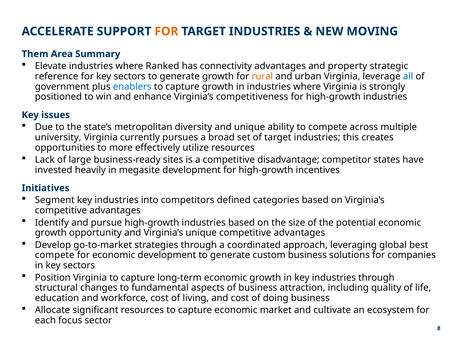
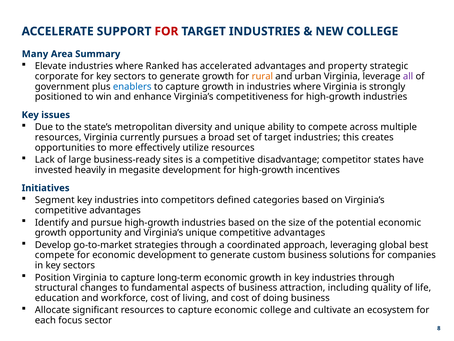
FOR colour: orange -> red (166, 31)
NEW MOVING: MOVING -> COLLEGE (372, 31)
Them: Them -> Many (35, 54)
connectivity: connectivity -> accelerated (226, 66)
reference: reference -> corporate (57, 76)
all colour: blue -> purple (408, 76)
university: university -> resources (58, 137)
economic market: market -> college (276, 310)
